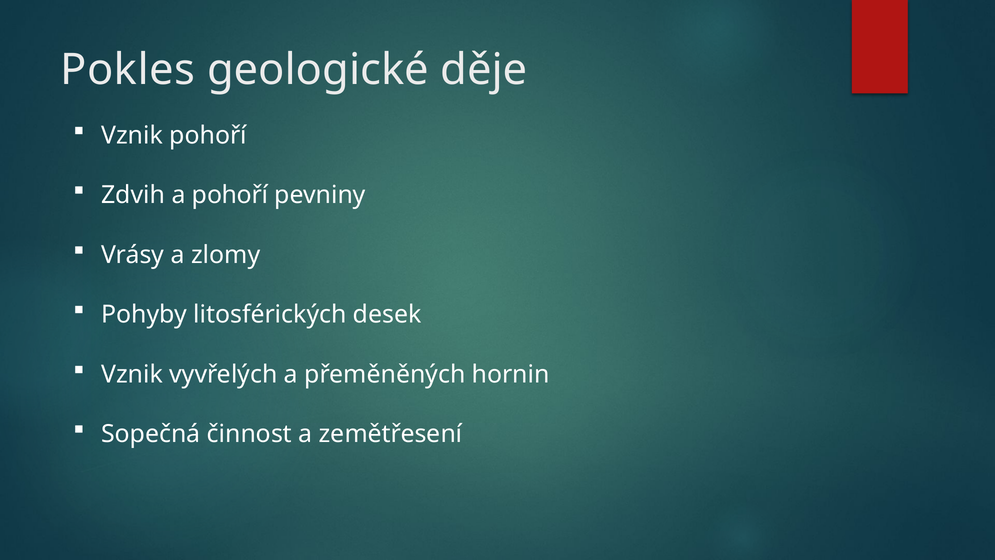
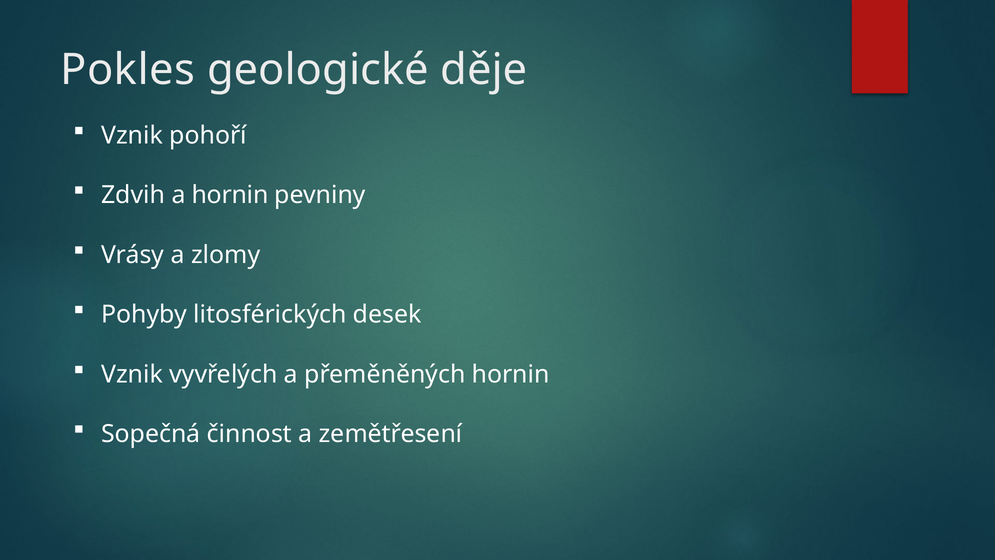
a pohoří: pohoří -> hornin (230, 195)
